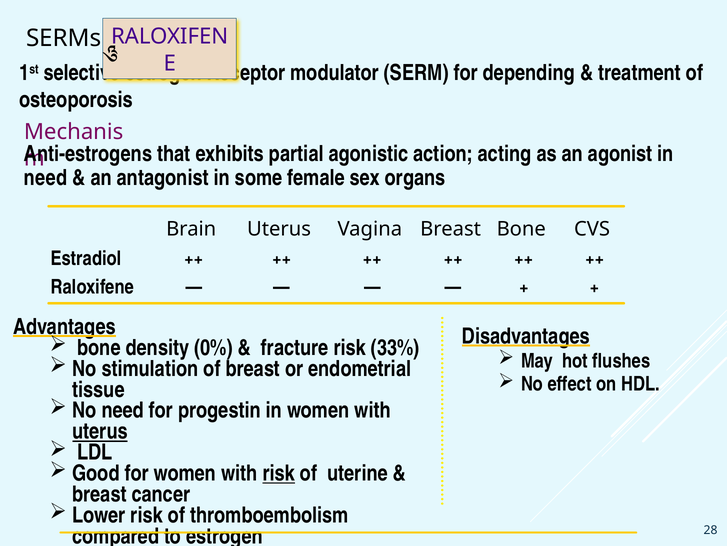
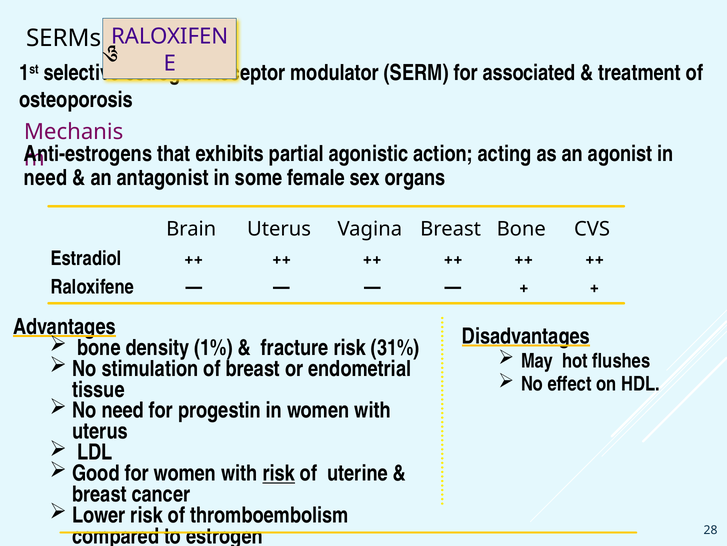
depending: depending -> associated (529, 73)
0%: 0% -> 1% (214, 347)
33%: 33% -> 31% (395, 347)
uterus underline: present -> none (100, 431)
